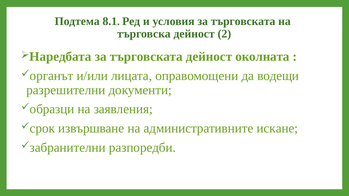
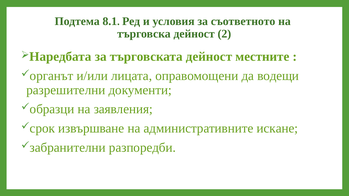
условия за търговската: търговската -> съответното (243, 21)
околната: околната -> местните (262, 57)
